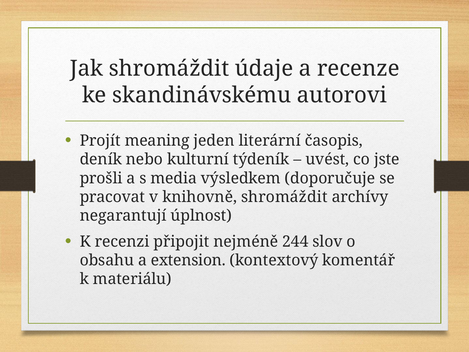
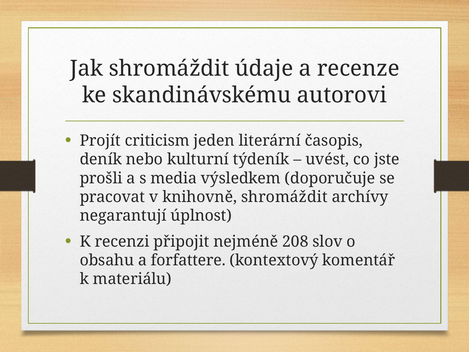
meaning: meaning -> criticism (157, 141)
244: 244 -> 208 (295, 241)
extension: extension -> forfattere (188, 260)
